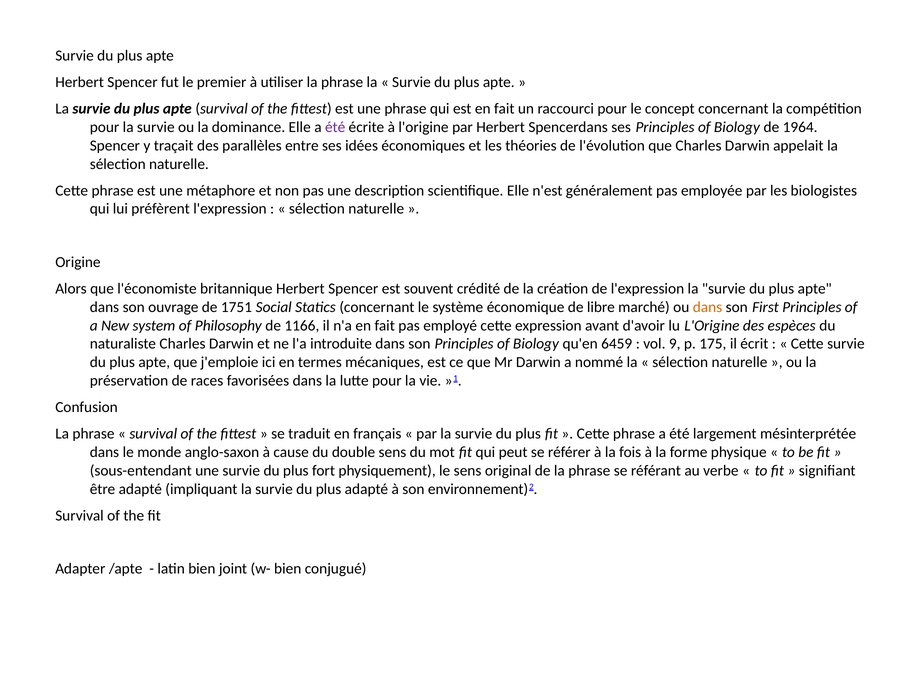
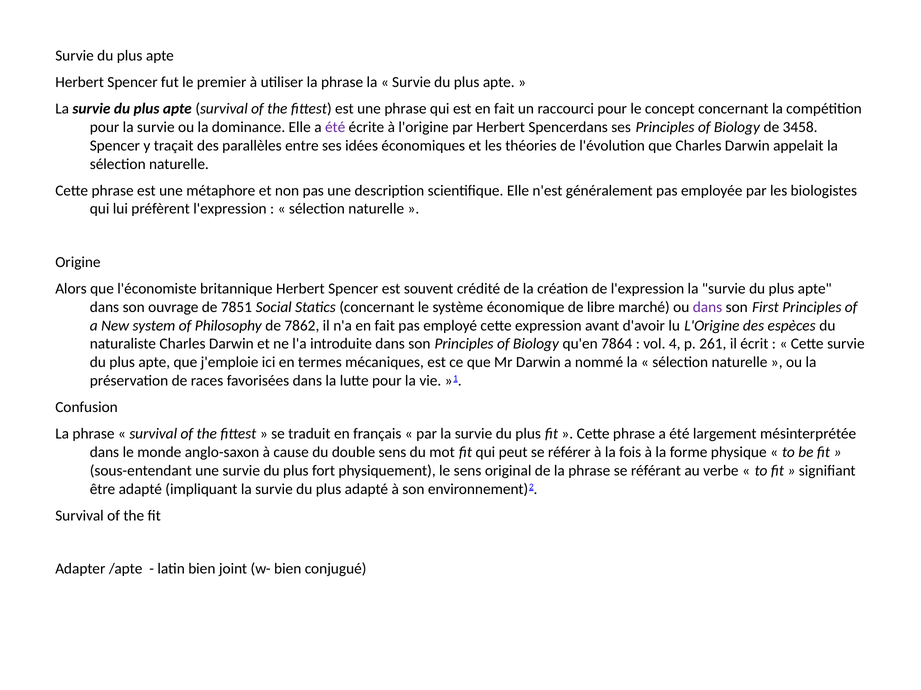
1964: 1964 -> 3458 (800, 127)
1751: 1751 -> 7851 (237, 307)
dans colour: orange -> purple (707, 307)
1166: 1166 -> 7862 (302, 326)
6459: 6459 -> 7864 (617, 344)
9: 9 -> 4 (675, 344)
175: 175 -> 261 (713, 344)
